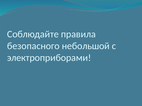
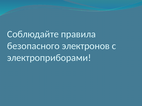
небольшой: небольшой -> электронов (86, 46)
